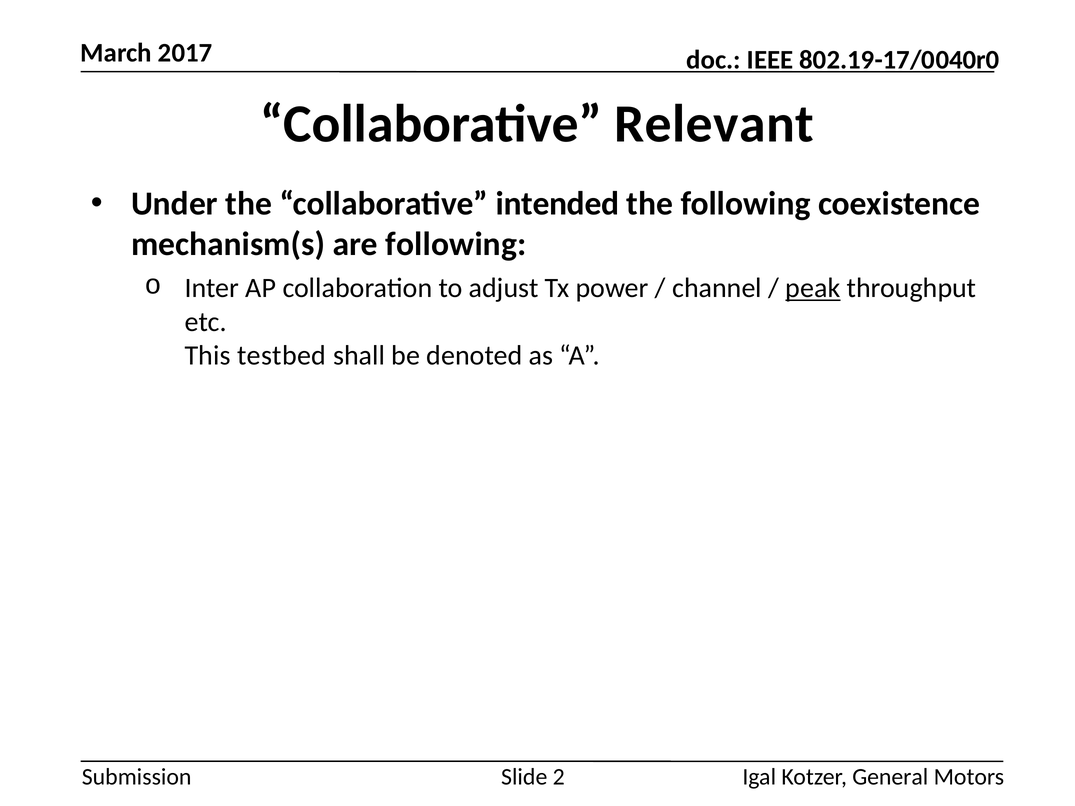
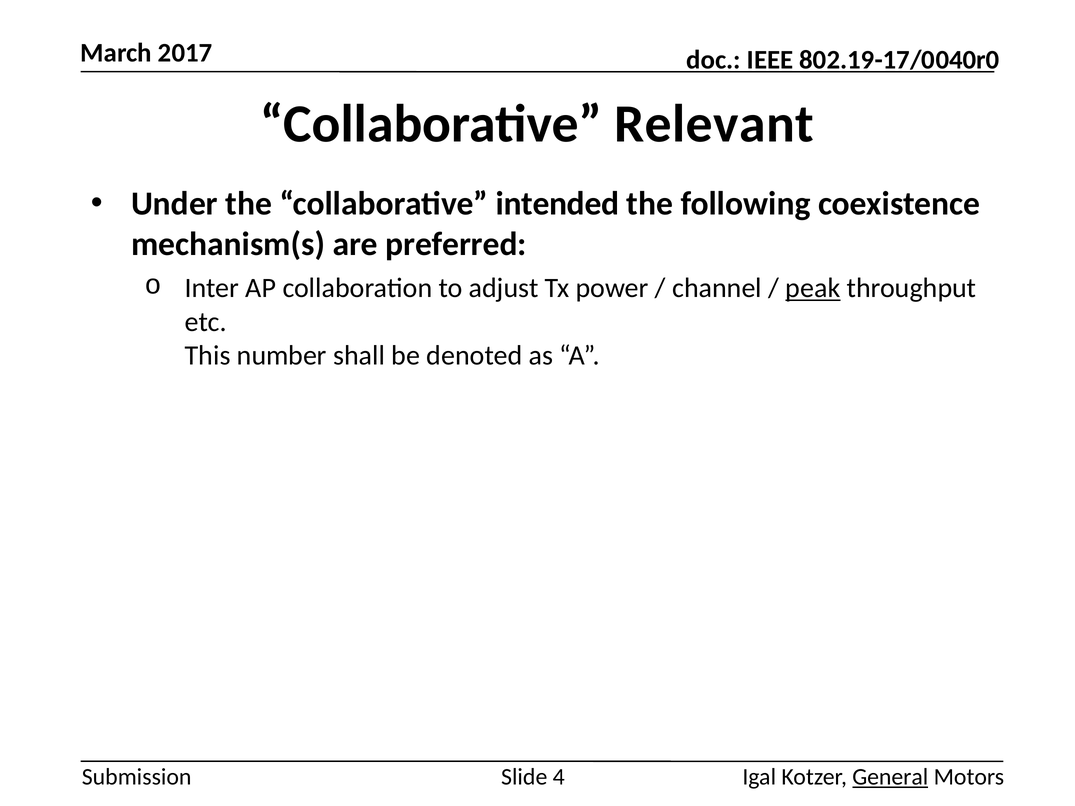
are following: following -> preferred (456, 244)
testbed: testbed -> number (282, 356)
2: 2 -> 4 (559, 777)
General underline: none -> present (890, 777)
